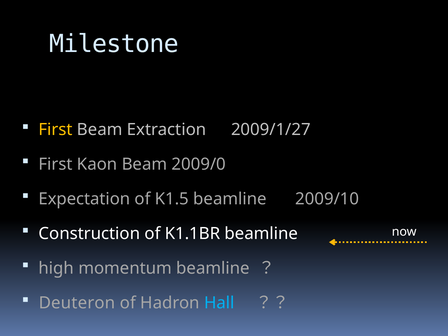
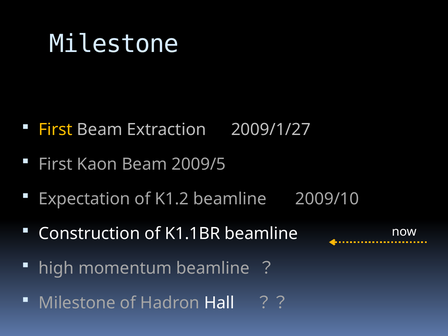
2009/0: 2009/0 -> 2009/5 (199, 164)
K1.5: K1.5 -> K1.2 (172, 199)
Deuteron: Deuteron -> Milestone (77, 303)
Hall colour: light blue -> white (219, 303)
